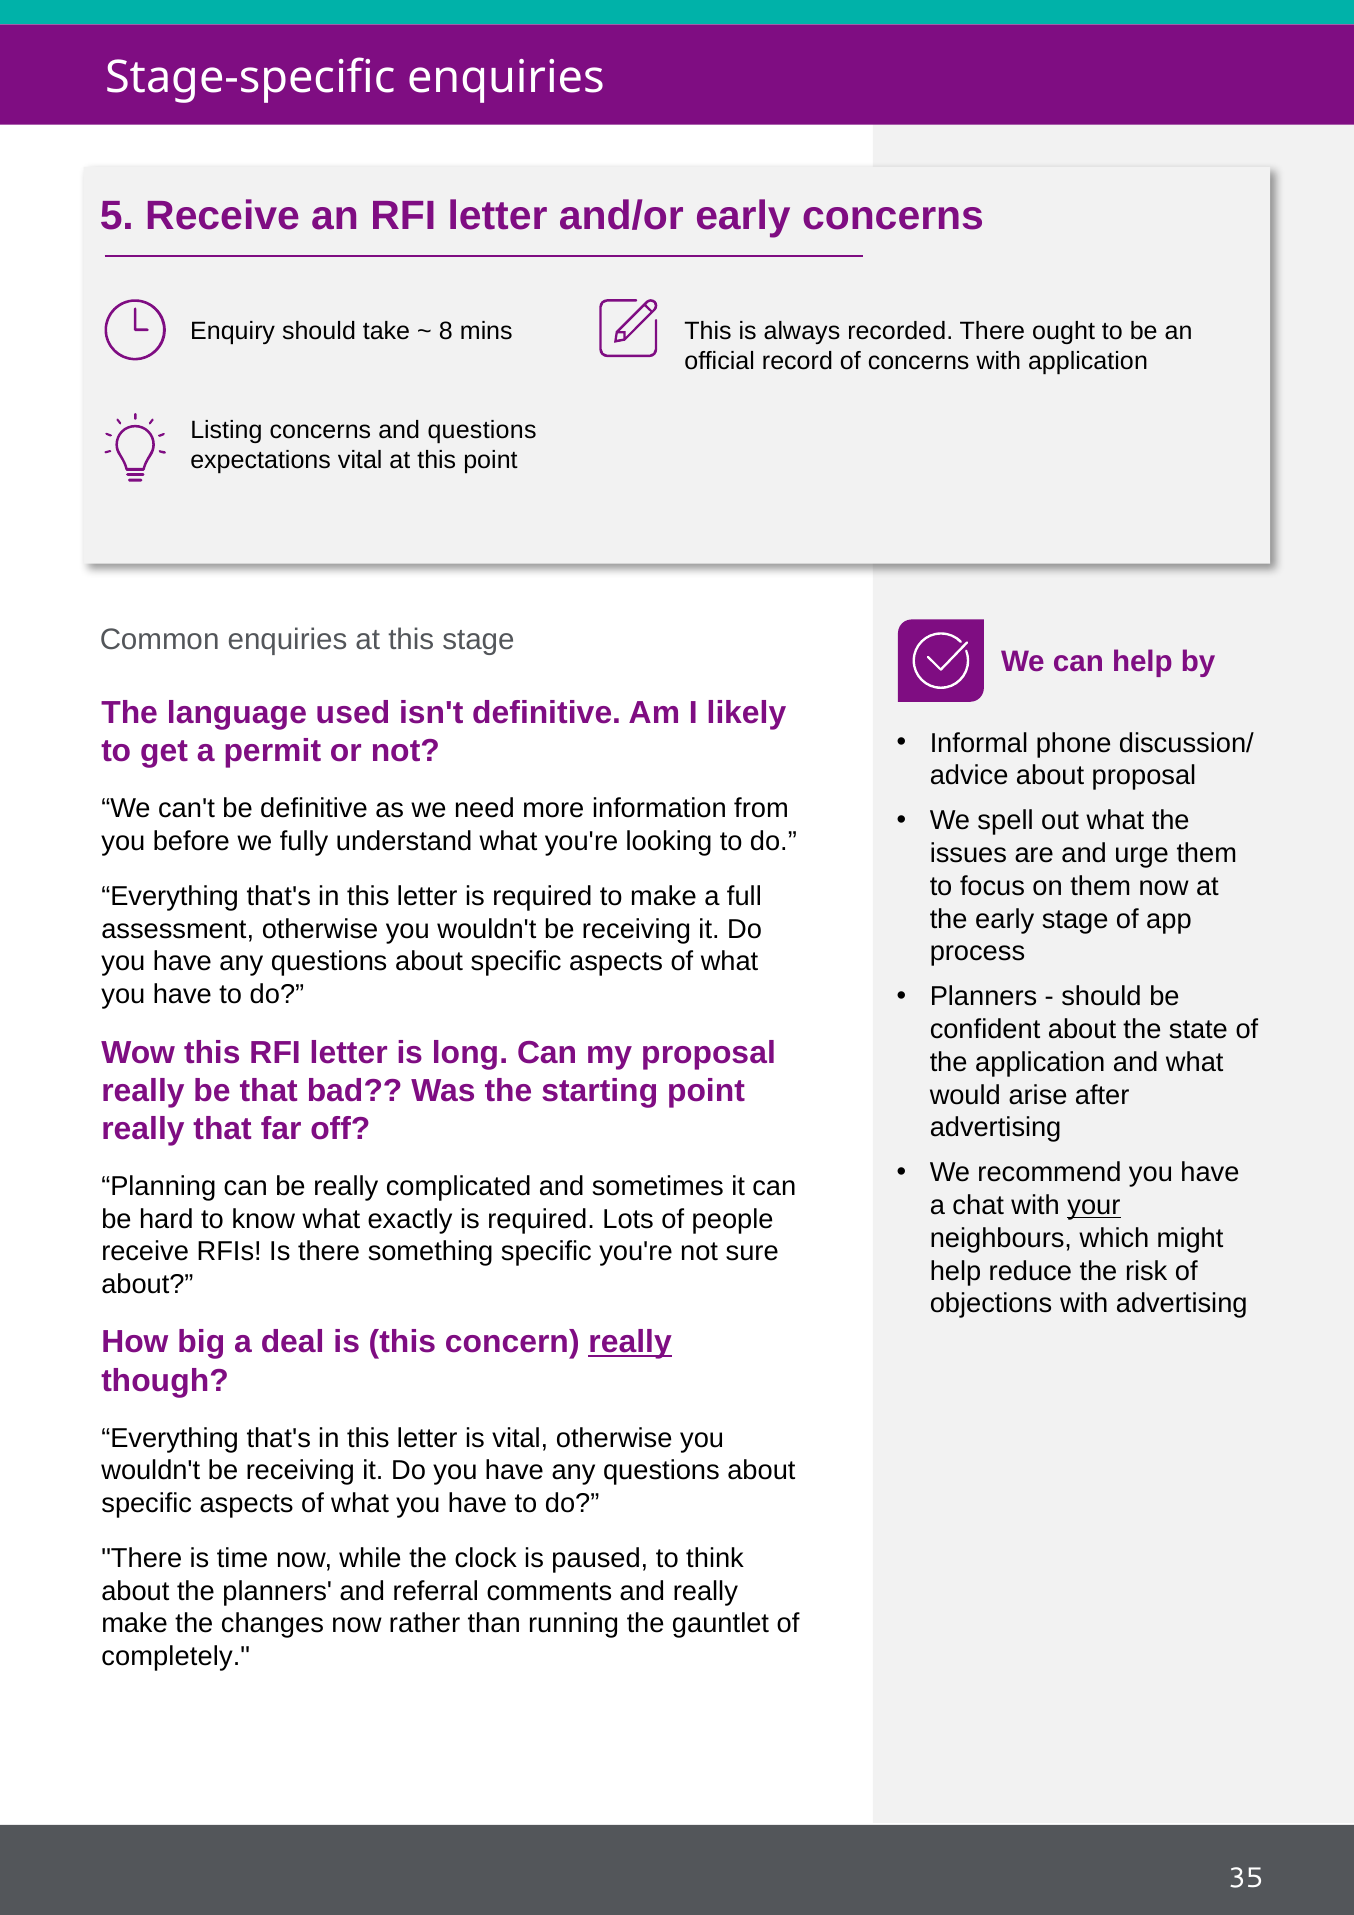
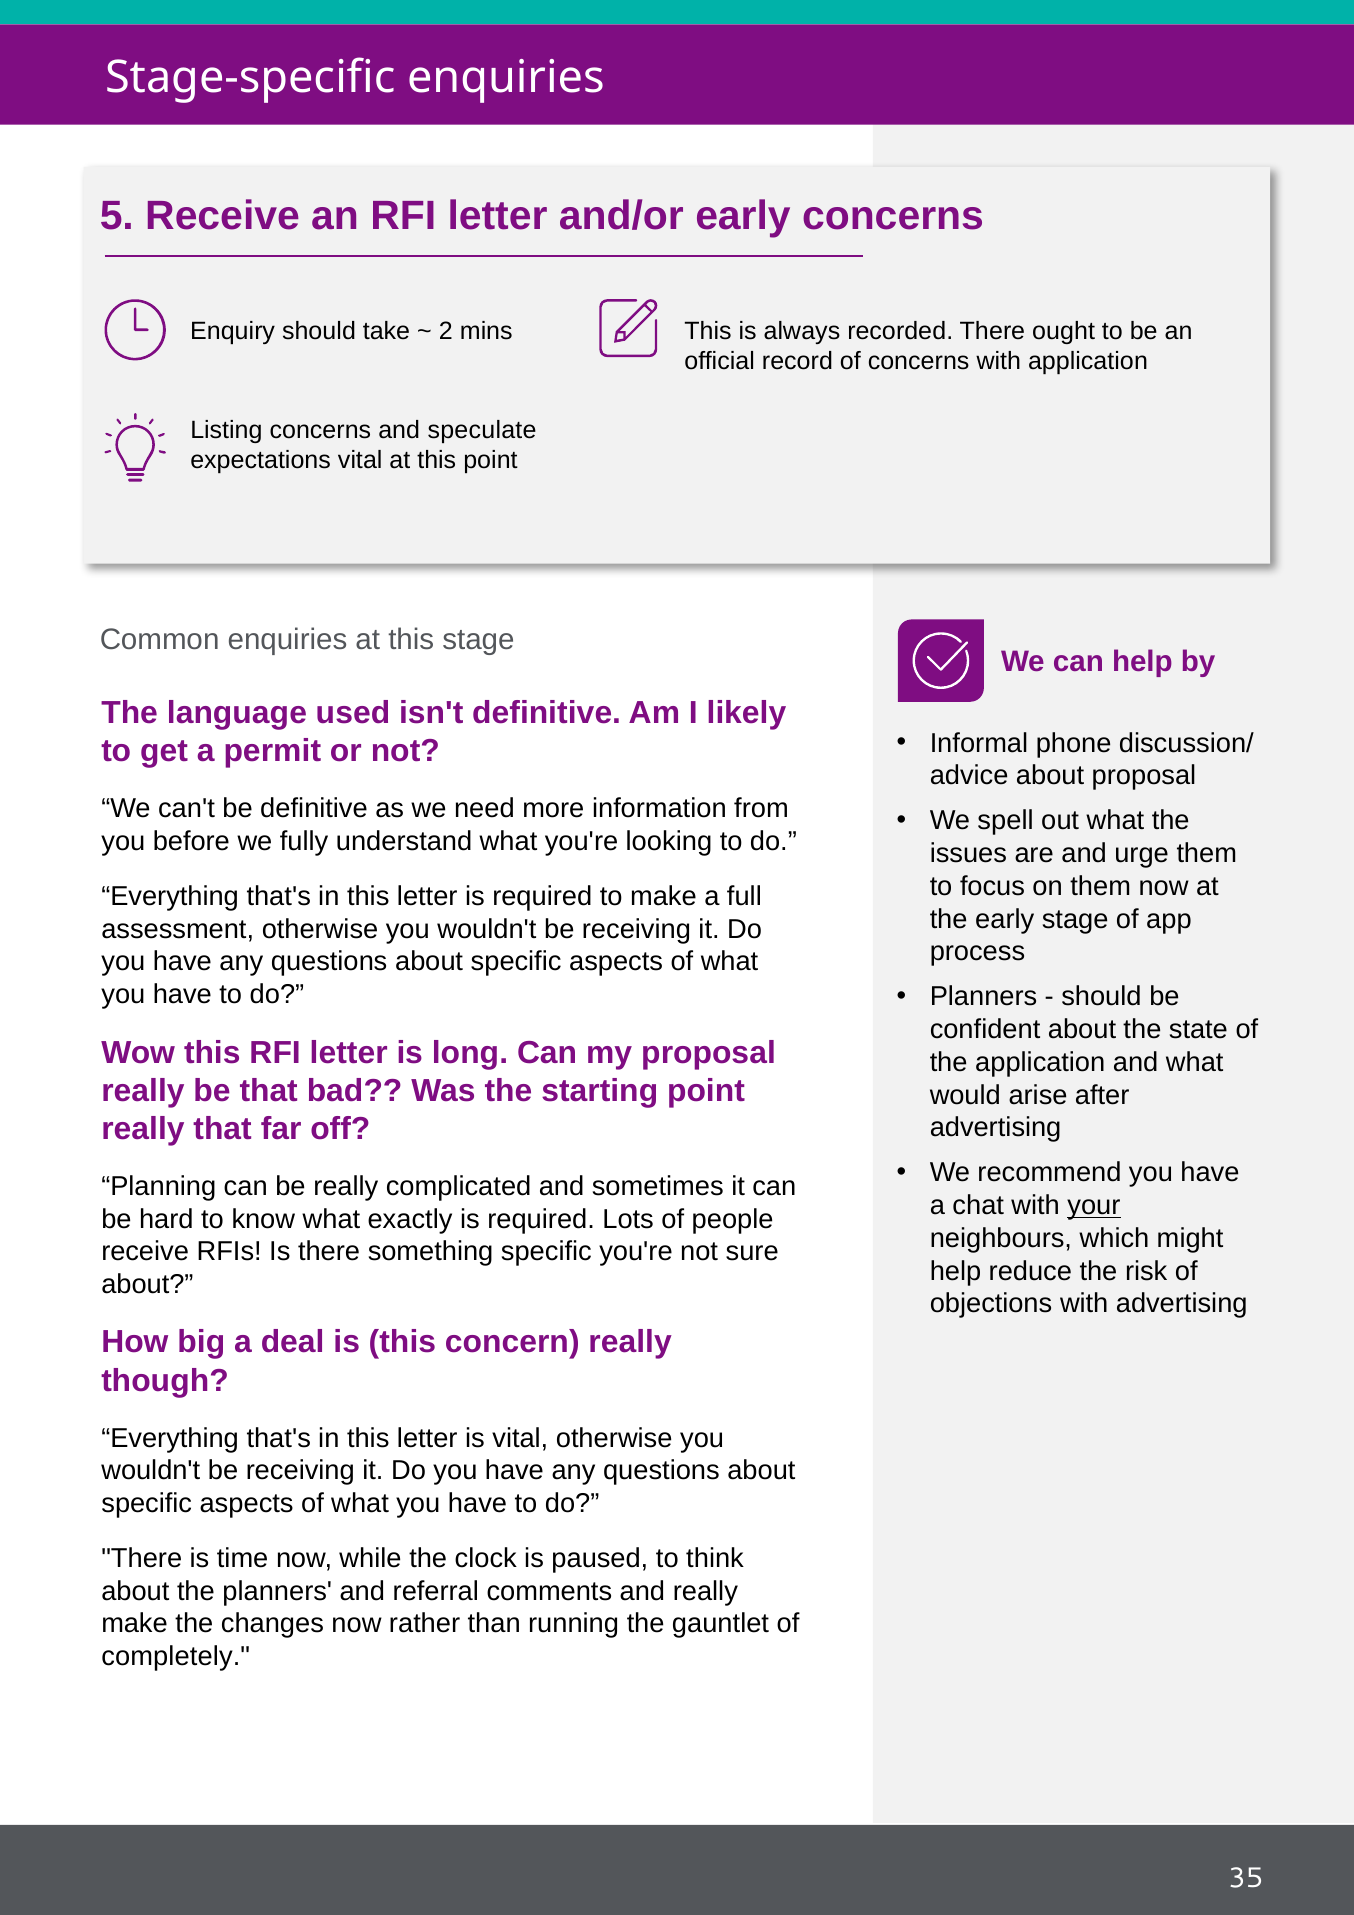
8: 8 -> 2 (446, 331)
and questions: questions -> speculate (482, 430)
really underline: present -> none (630, 1342)
